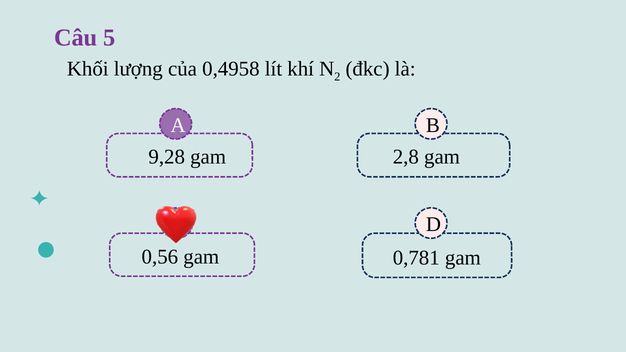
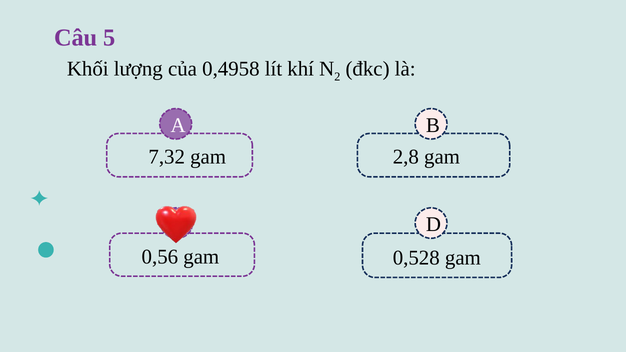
9,28: 9,28 -> 7,32 (167, 157)
0,781: 0,781 -> 0,528 (416, 258)
